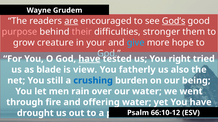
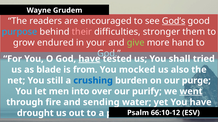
are underline: present -> none (71, 21)
purpose colour: pink -> light blue (20, 32)
creature: creature -> endured (55, 43)
give colour: light blue -> light green (136, 43)
hope: hope -> hand (183, 43)
right: right -> shall (180, 59)
view: view -> from (85, 70)
fatherly: fatherly -> mocked (137, 70)
being: being -> purge (196, 81)
rain: rain -> into (80, 92)
our water: water -> purify (147, 92)
went underline: none -> present (191, 92)
offering: offering -> sending (101, 103)
